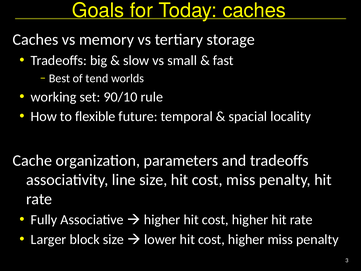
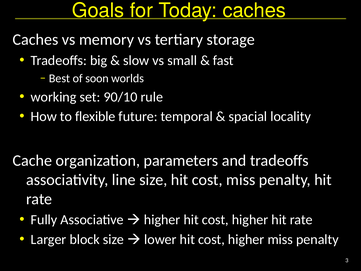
tend: tend -> soon (97, 78)
